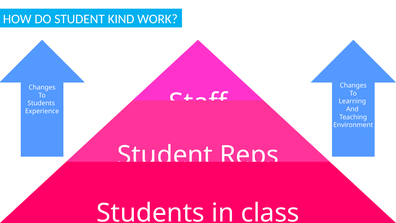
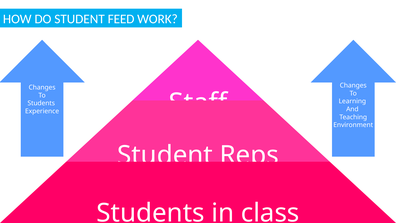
KIND: KIND -> FEED (121, 19)
